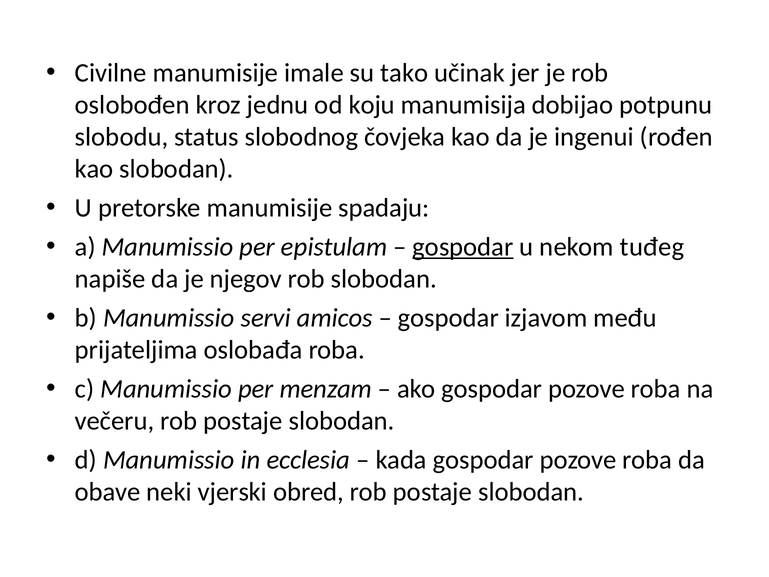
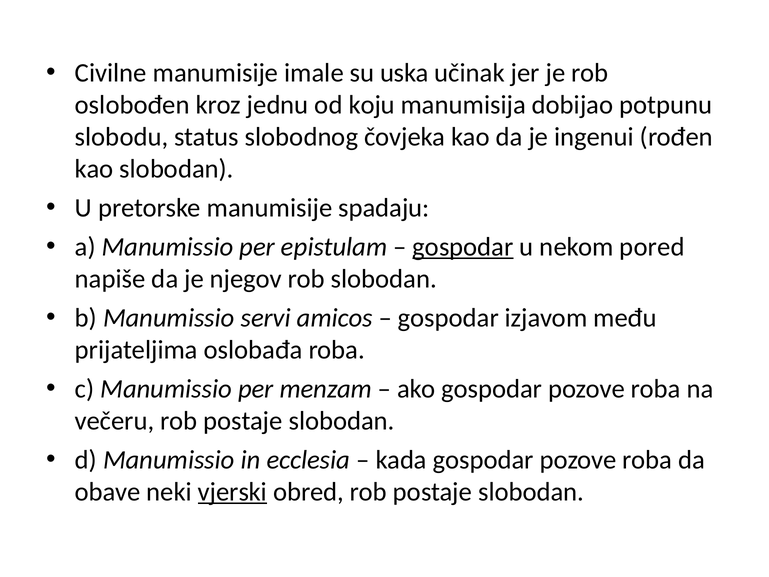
tako: tako -> uska (404, 73)
tuđeg: tuđeg -> pored (652, 247)
vjerski underline: none -> present (232, 492)
